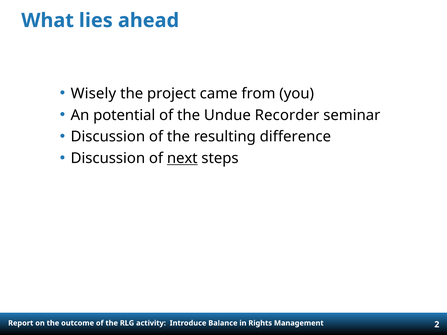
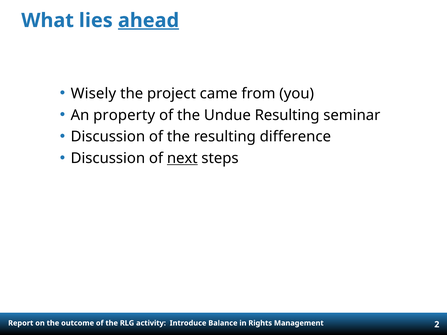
ahead underline: none -> present (149, 21)
potential: potential -> property (124, 115)
Undue Recorder: Recorder -> Resulting (287, 115)
